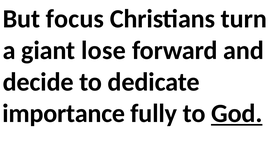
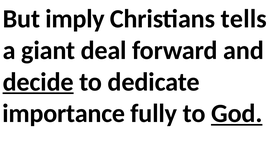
focus: focus -> imply (75, 19)
turn: turn -> tells (244, 19)
lose: lose -> deal (104, 50)
decide underline: none -> present (38, 82)
